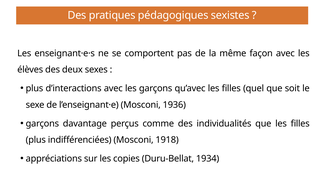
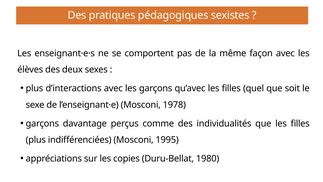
1936: 1936 -> 1978 (174, 105)
1918: 1918 -> 1995 (167, 140)
1934: 1934 -> 1980 (208, 158)
